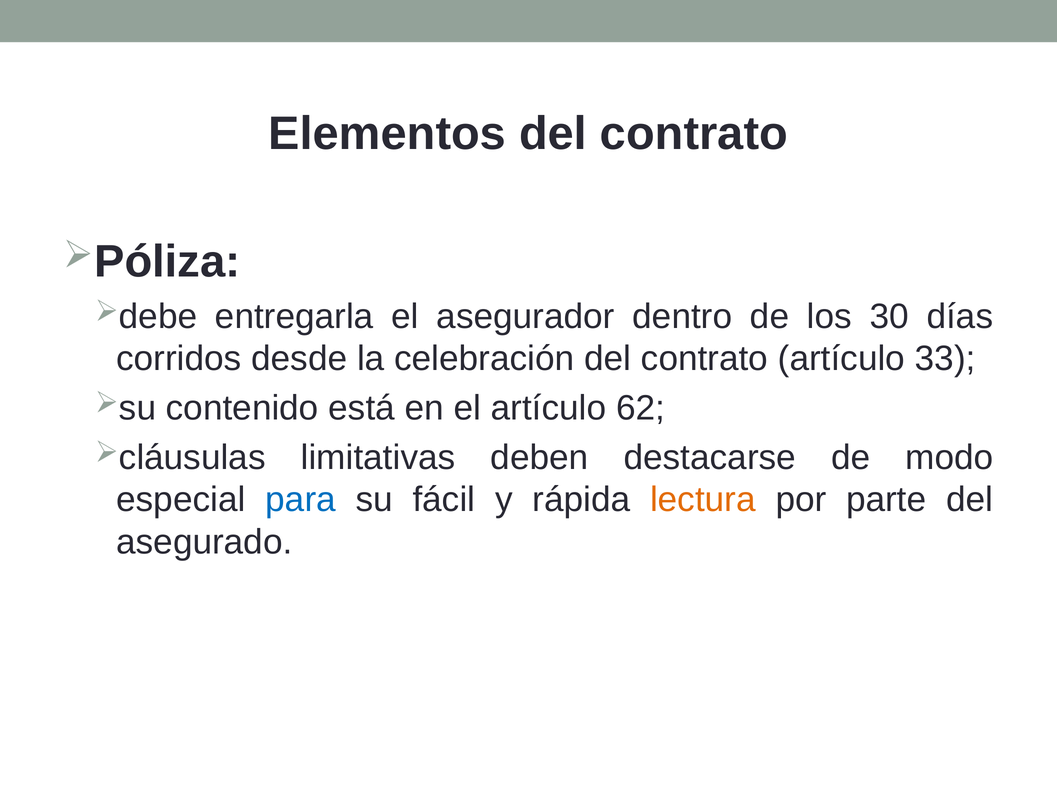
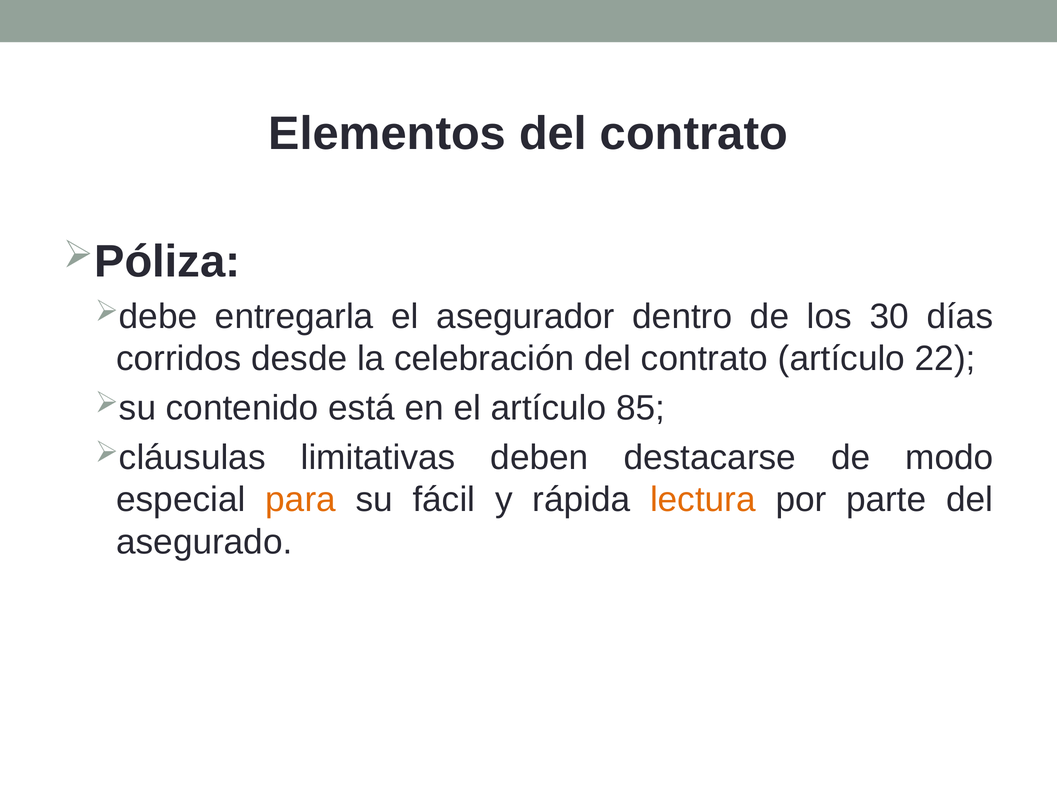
33: 33 -> 22 (945, 359)
62: 62 -> 85 (641, 408)
para colour: blue -> orange (301, 500)
